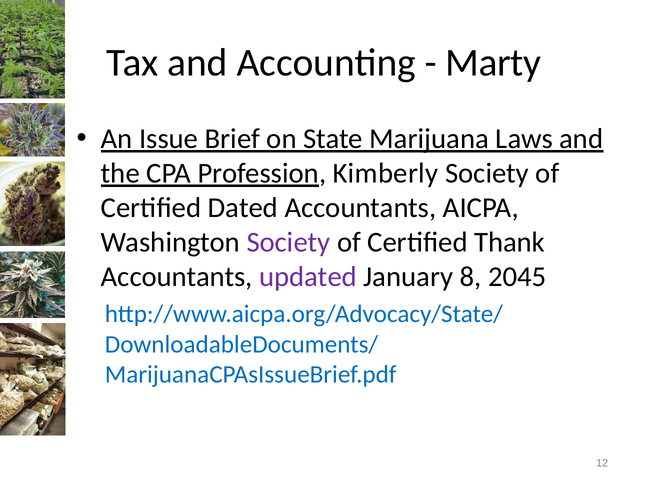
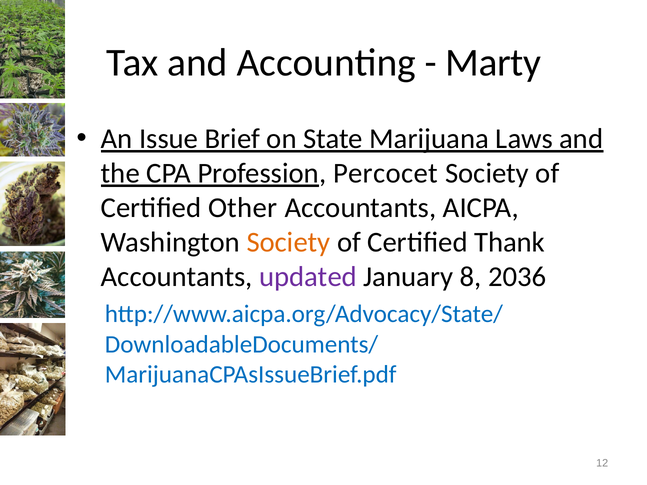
Kimberly: Kimberly -> Percocet (385, 174)
Dated: Dated -> Other (243, 208)
Society colour: purple -> orange (288, 243)
2045: 2045 -> 2036 (517, 277)
